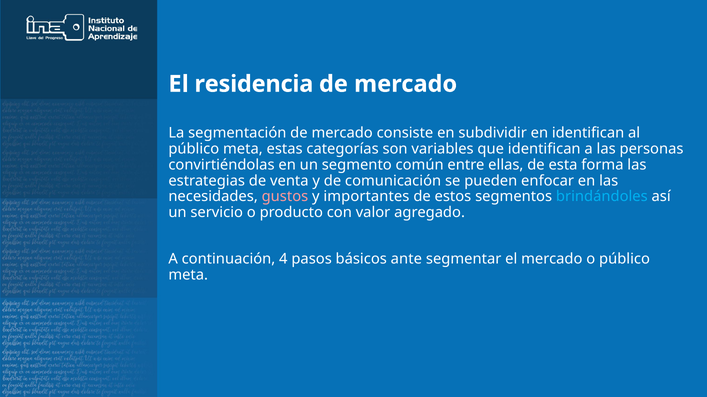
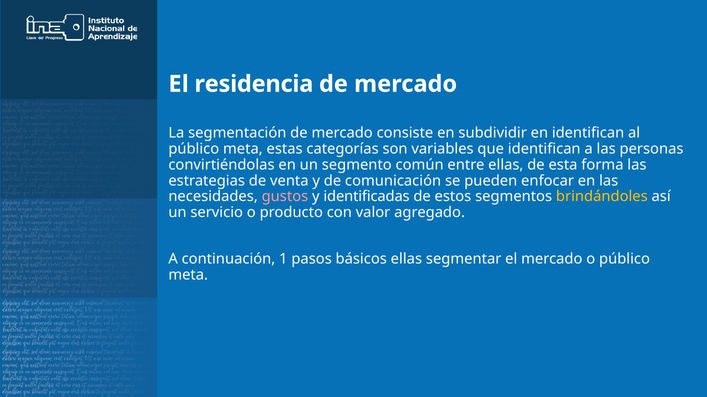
importantes: importantes -> identificadas (367, 197)
brindándoles colour: light blue -> yellow (602, 197)
4: 4 -> 1 (283, 259)
básicos ante: ante -> ellas (406, 259)
